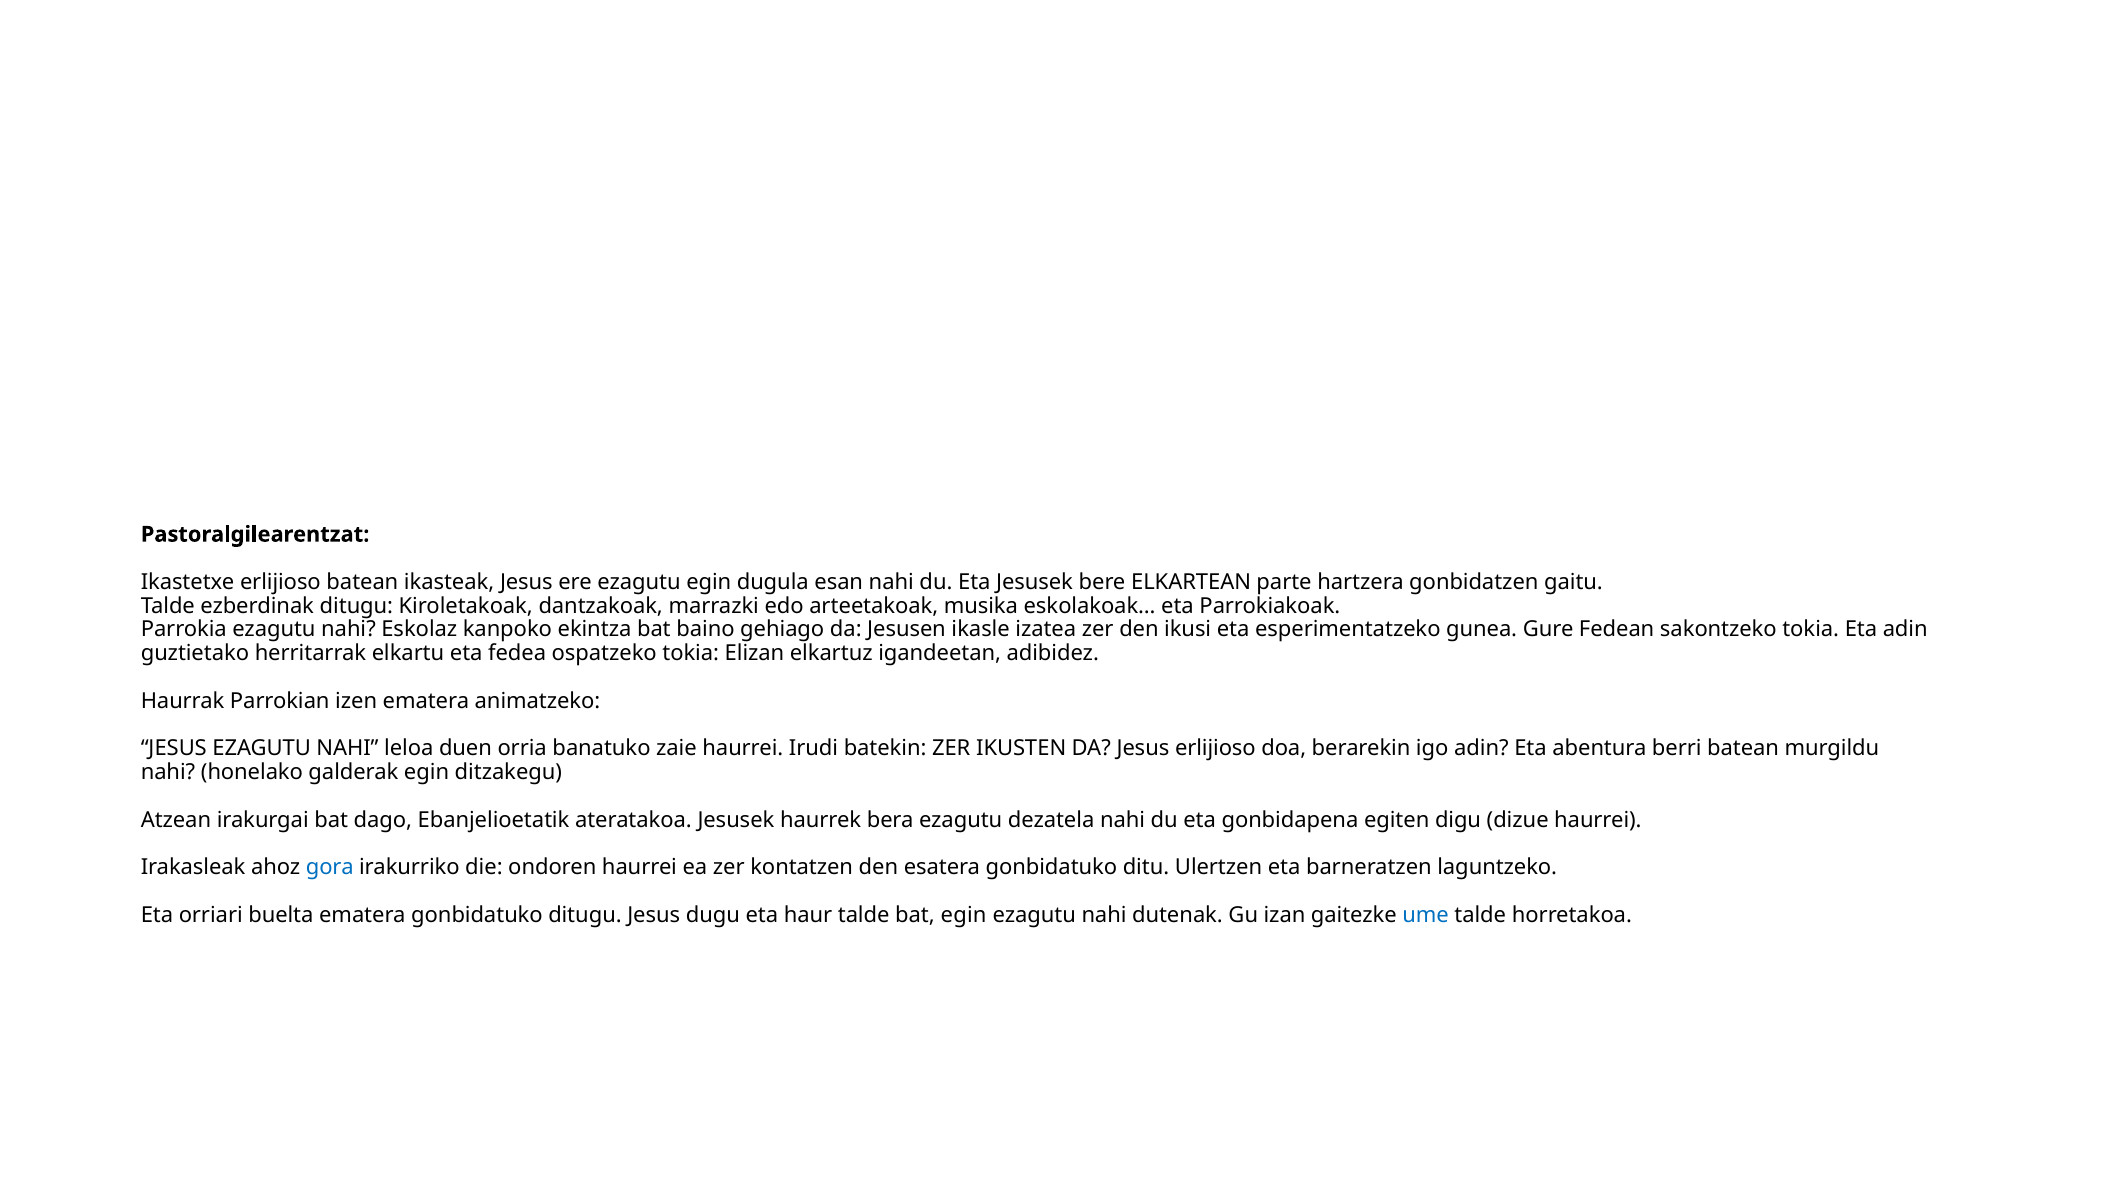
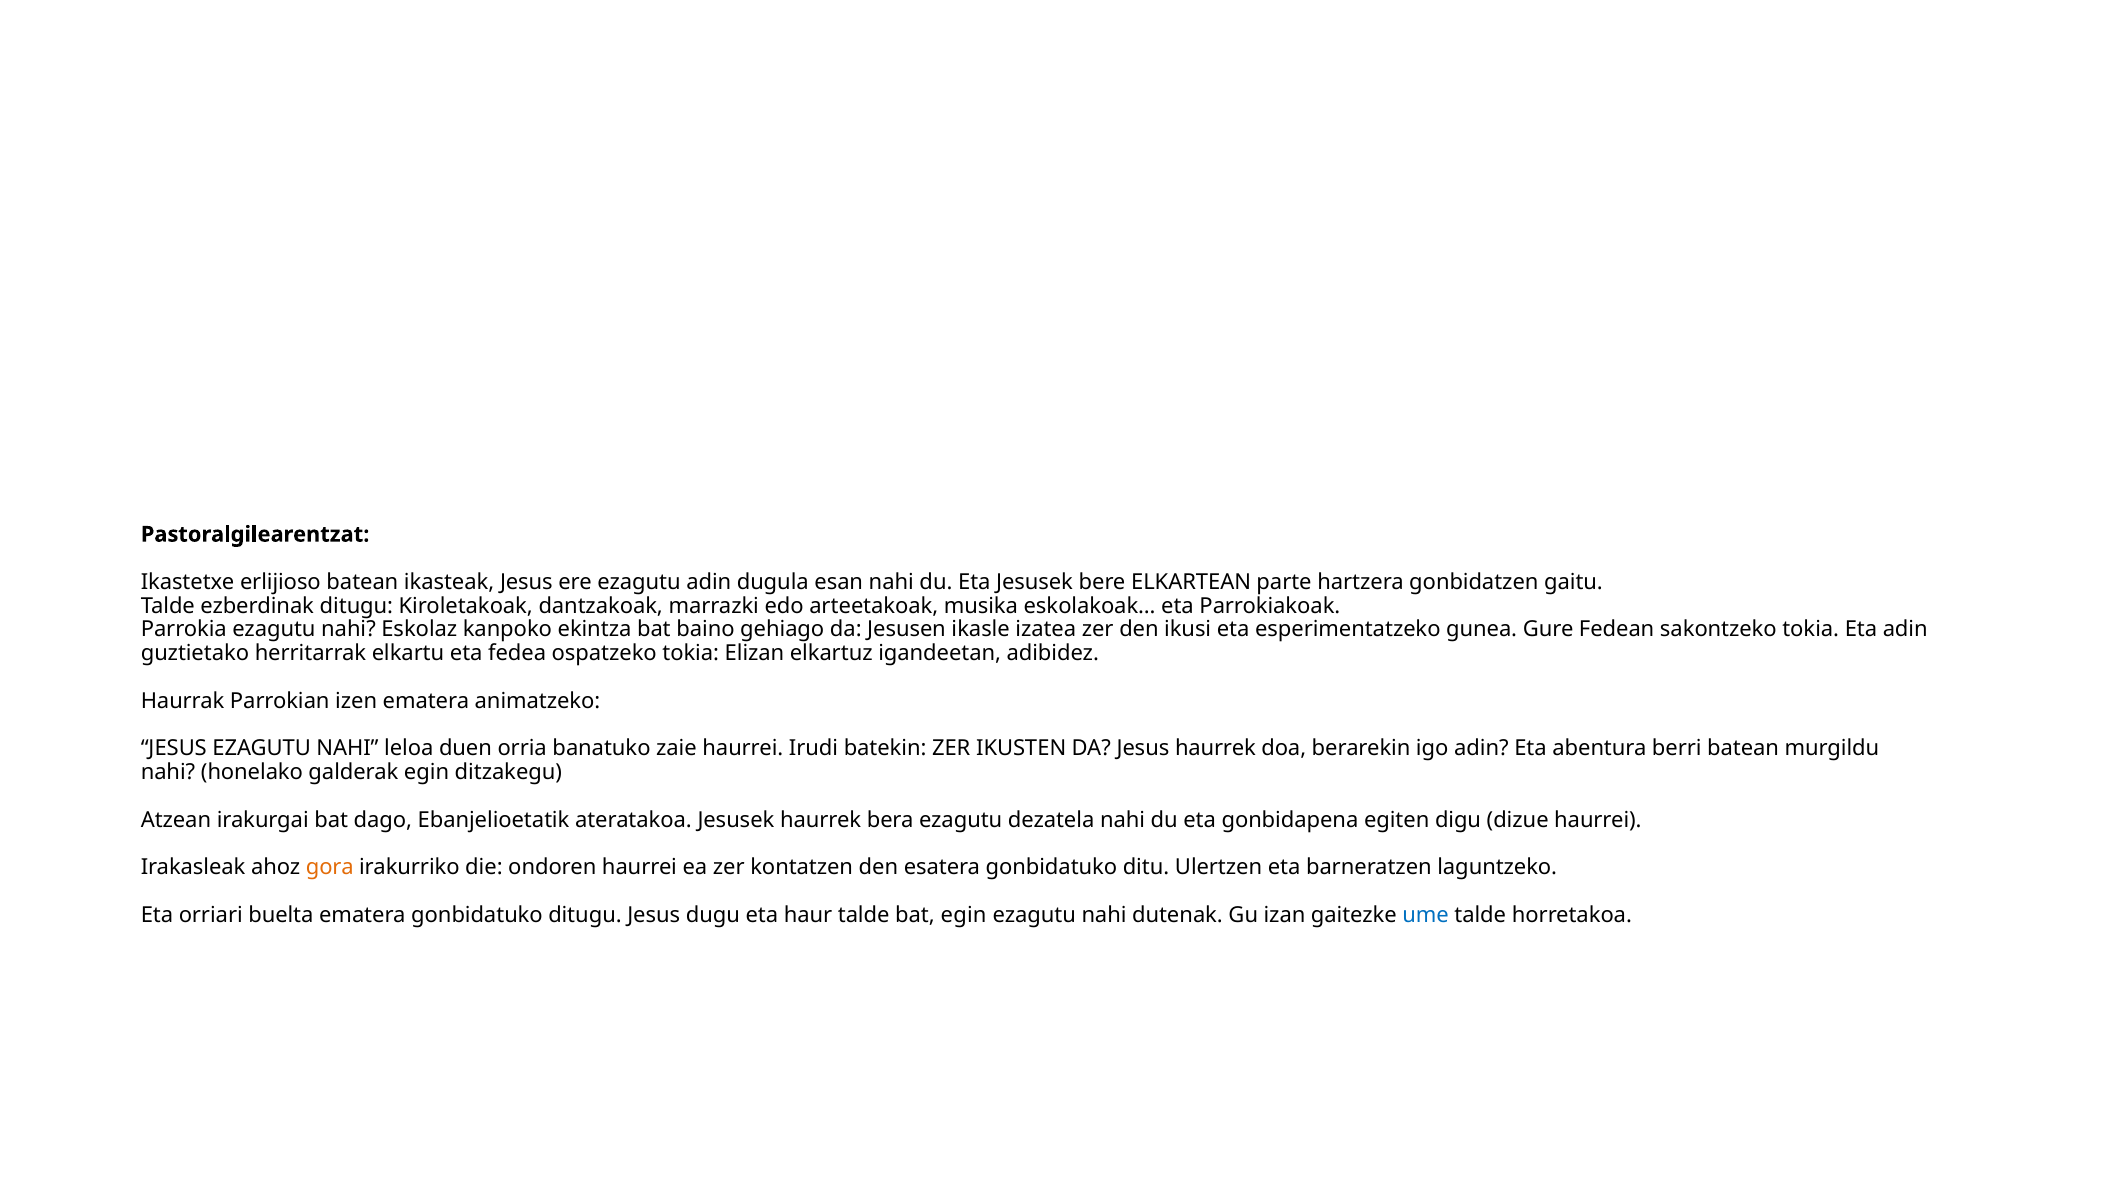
ezagutu egin: egin -> adin (709, 582)
Jesus erlijioso: erlijioso -> haurrek (1215, 749)
gora colour: blue -> orange (330, 868)
